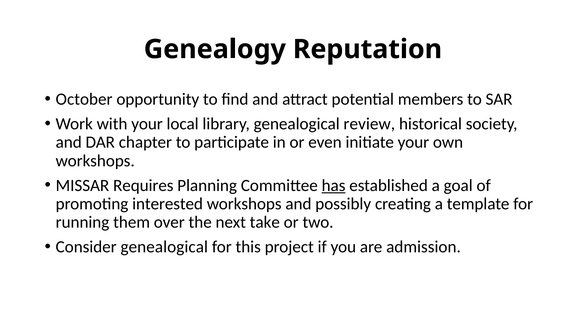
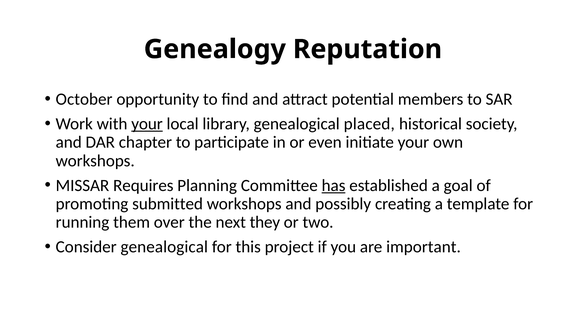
your underline: none -> present (147, 124)
review: review -> placed (369, 124)
interested: interested -> submitted (168, 204)
take: take -> they (265, 222)
admission: admission -> important (424, 247)
